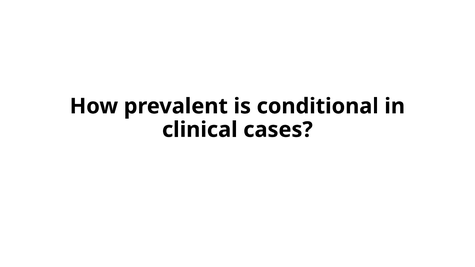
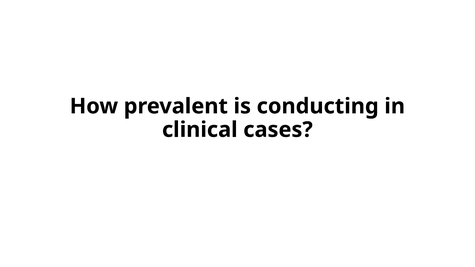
conditional: conditional -> conducting (318, 106)
